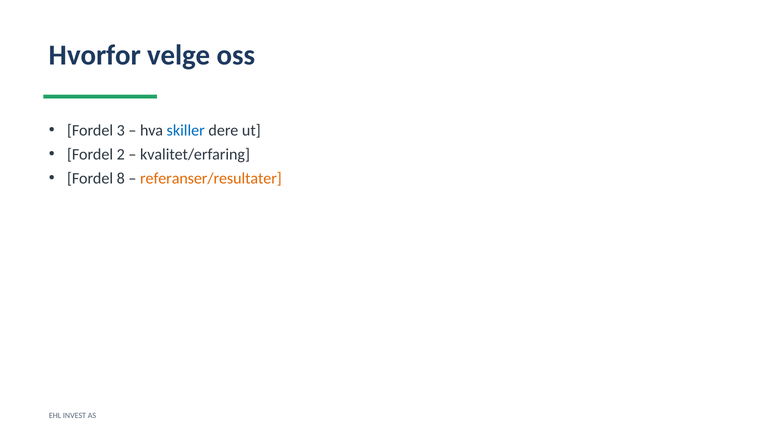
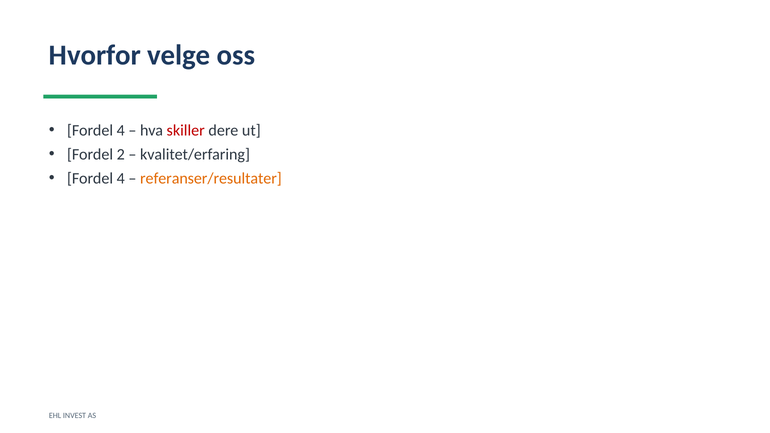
3: 3 -> 4 (121, 130)
skiller colour: blue -> red (186, 130)
8: 8 -> 4 (121, 179)
